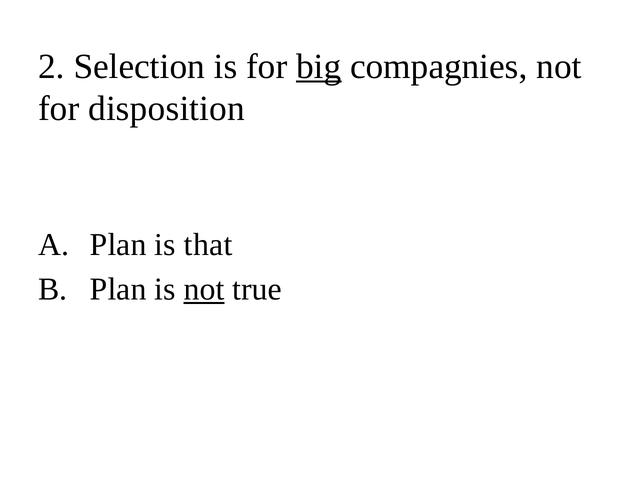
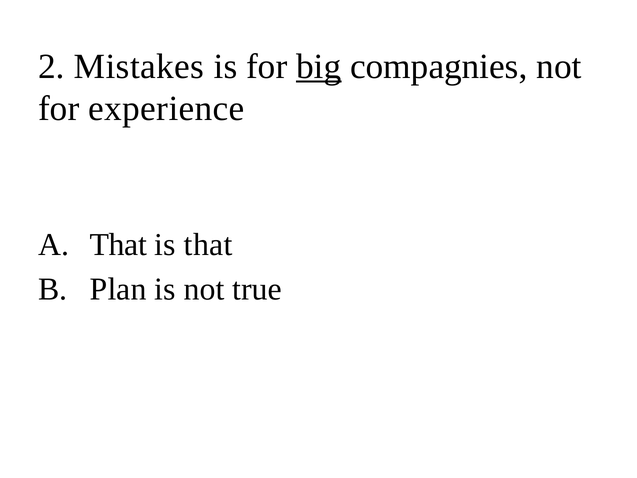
Selection: Selection -> Mistakes (139, 66)
disposition: disposition -> experience (166, 109)
Plan: Plan -> That (118, 244)
not underline: present -> none (204, 289)
